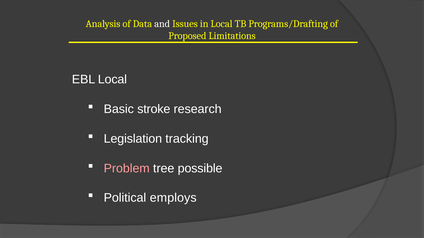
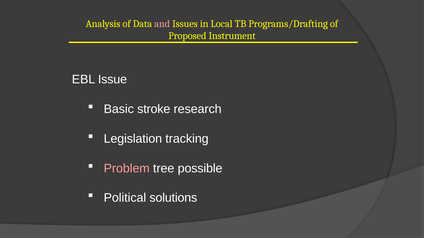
and colour: white -> pink (162, 24)
Limitations: Limitations -> Instrument (232, 36)
EBL Local: Local -> Issue (112, 80)
employs: employs -> solutions (173, 198)
